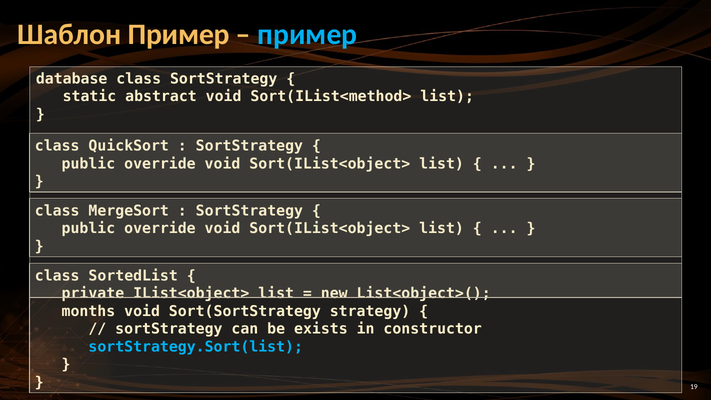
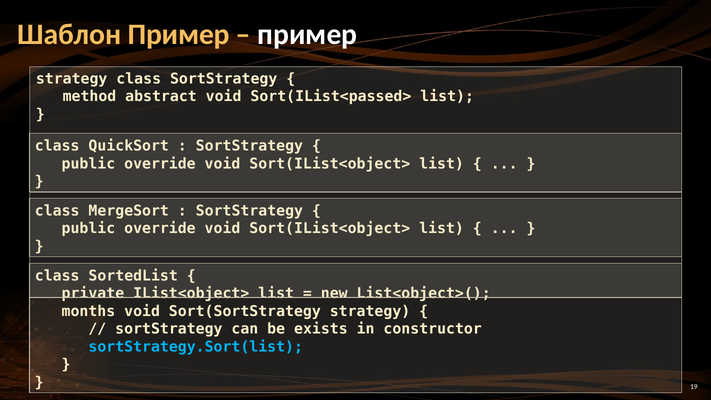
пример colour: light blue -> white (307, 35)
database: database -> strategy (72, 79)
static: static -> method (89, 96)
Sort(IList<method>: Sort(IList<method> -> Sort(IList<passed> (331, 96)
